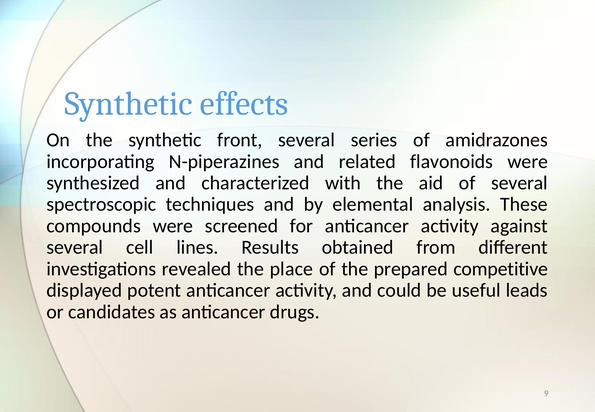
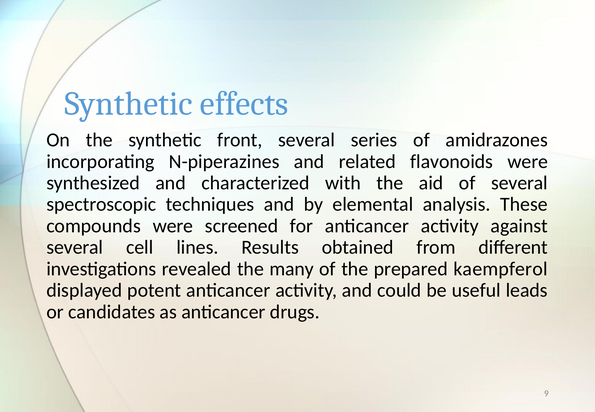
place: place -> many (292, 269)
competitive: competitive -> kaempferol (501, 269)
